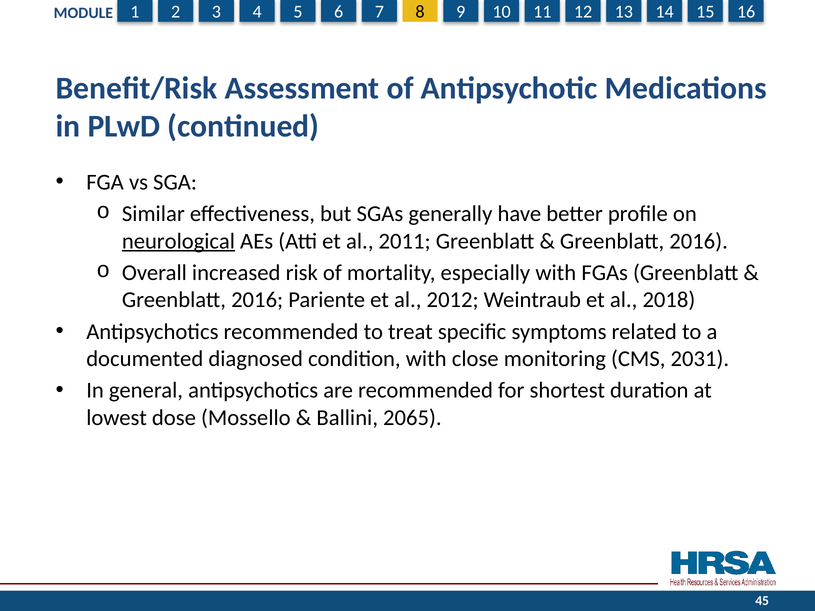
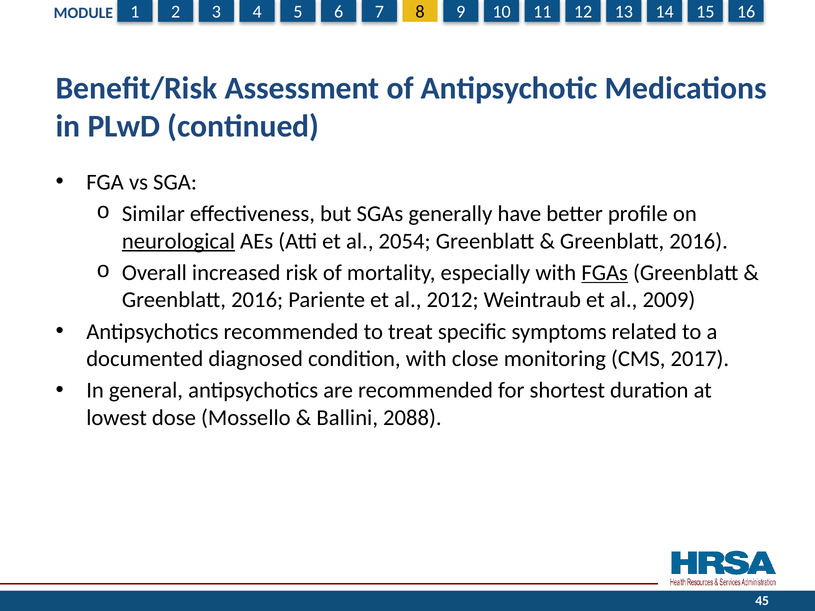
2011: 2011 -> 2054 (405, 241)
FGAs underline: none -> present (605, 273)
2018: 2018 -> 2009 (669, 300)
2031: 2031 -> 2017 (700, 359)
2065: 2065 -> 2088 (412, 418)
